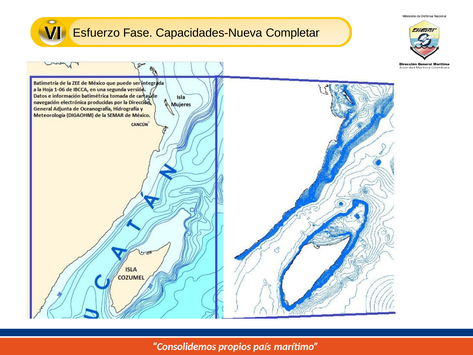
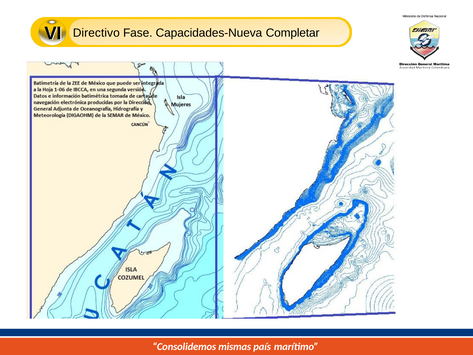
Esfuerzo: Esfuerzo -> Directivo (96, 33)
propios: propios -> mismas (235, 346)
